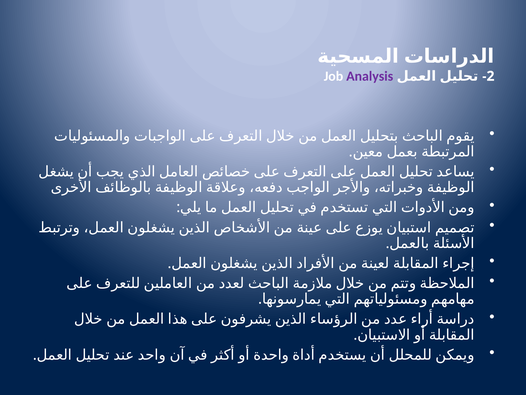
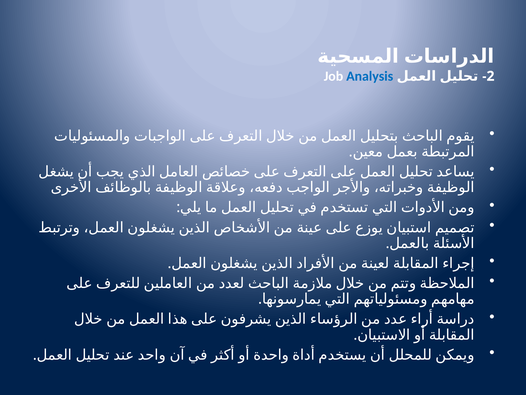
Analysis colour: purple -> blue (370, 76)
